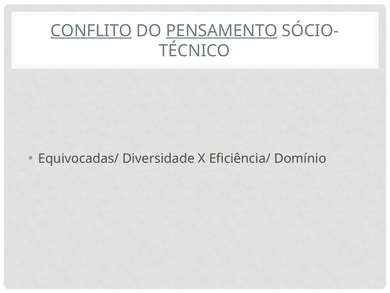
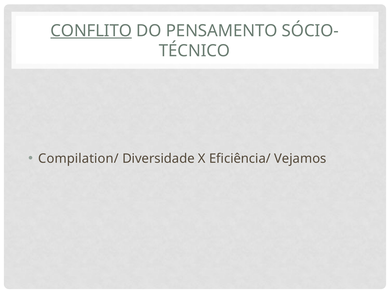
PENSAMENTO underline: present -> none (222, 31)
Equivocadas/: Equivocadas/ -> Compilation/ (78, 158)
Domínio: Domínio -> Vejamos (300, 158)
